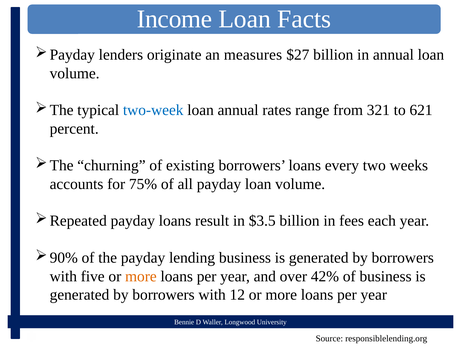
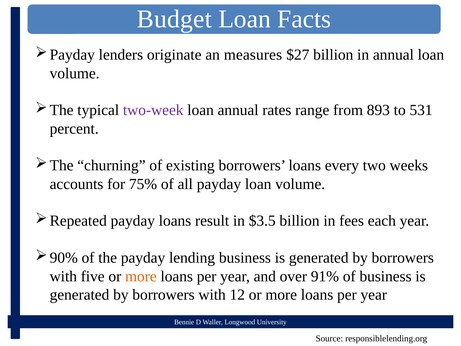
Income: Income -> Budget (174, 19)
two-week colour: blue -> purple (153, 110)
321: 321 -> 893 (378, 110)
621: 621 -> 531 (421, 110)
42%: 42% -> 91% (325, 276)
